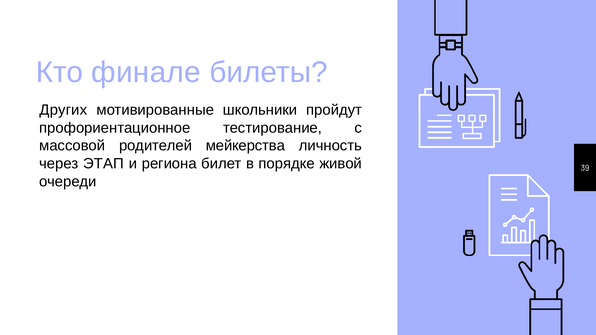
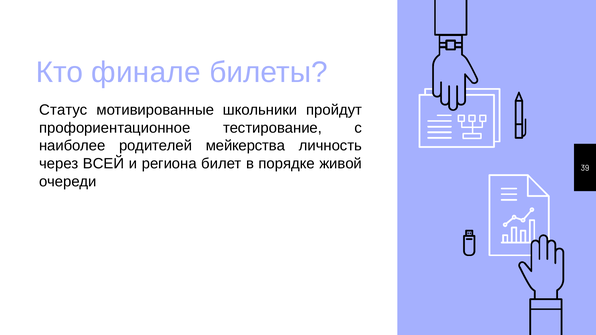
Других: Других -> Статус (63, 110)
массовой: массовой -> наиболее (72, 146)
ЭТАП: ЭТАП -> ВСЕЙ (104, 164)
